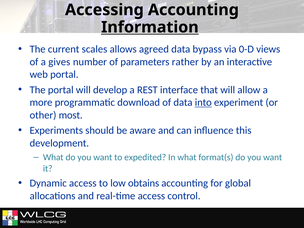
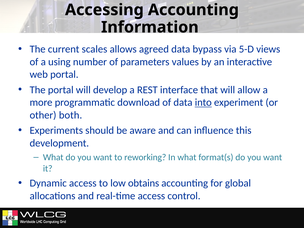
Information underline: present -> none (150, 27)
0-D: 0-D -> 5-D (246, 49)
gives: gives -> using (59, 62)
rather: rather -> values (185, 62)
most: most -> both (71, 115)
expedited: expedited -> reworking (145, 157)
